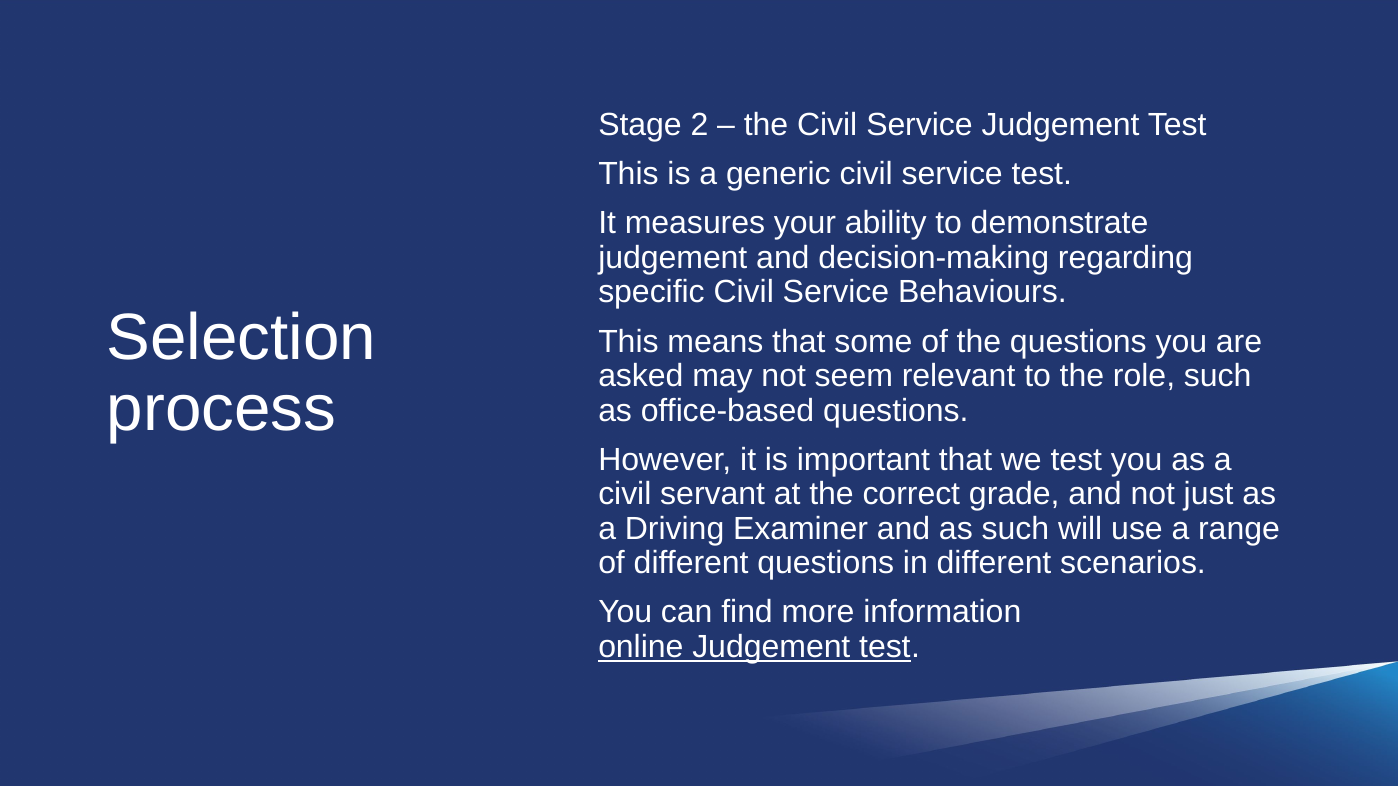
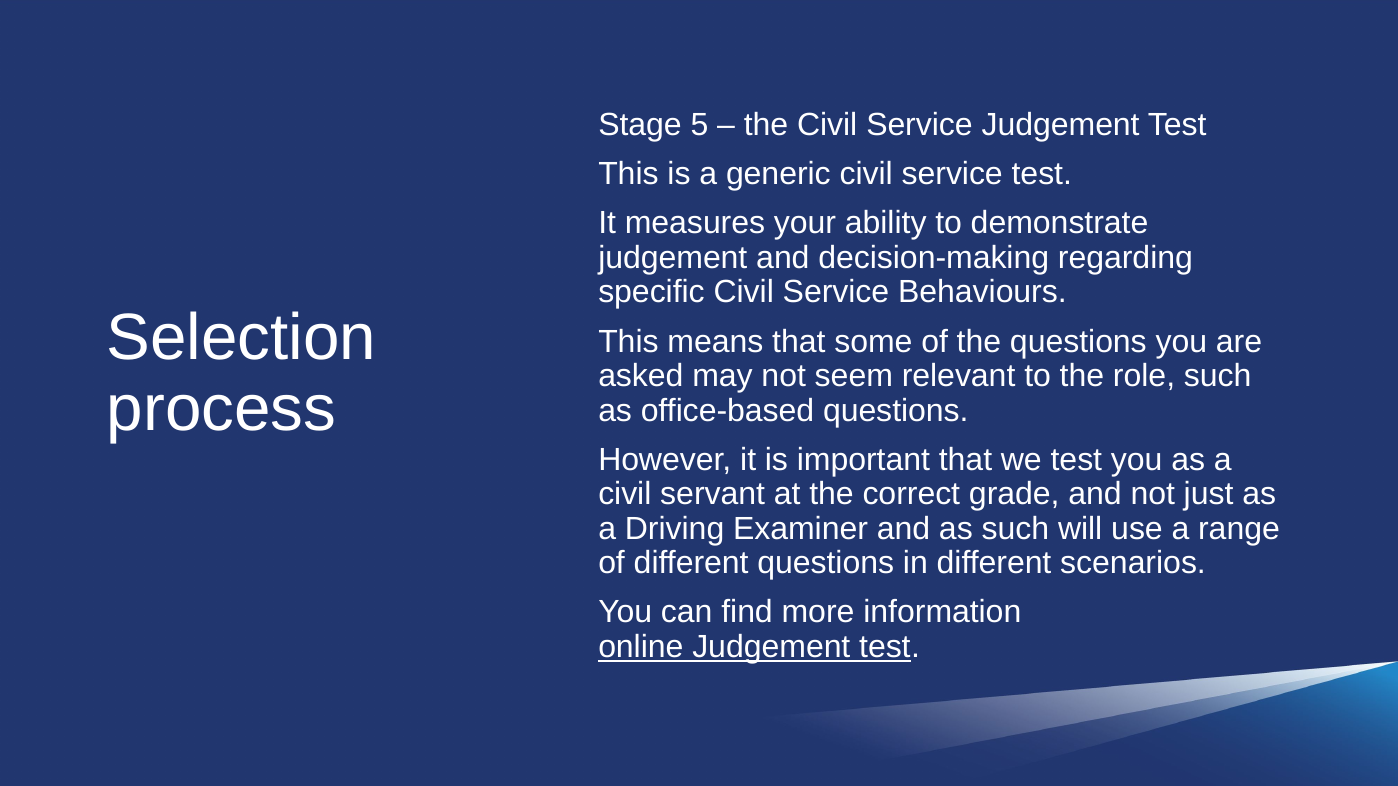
2: 2 -> 5 (700, 125)
